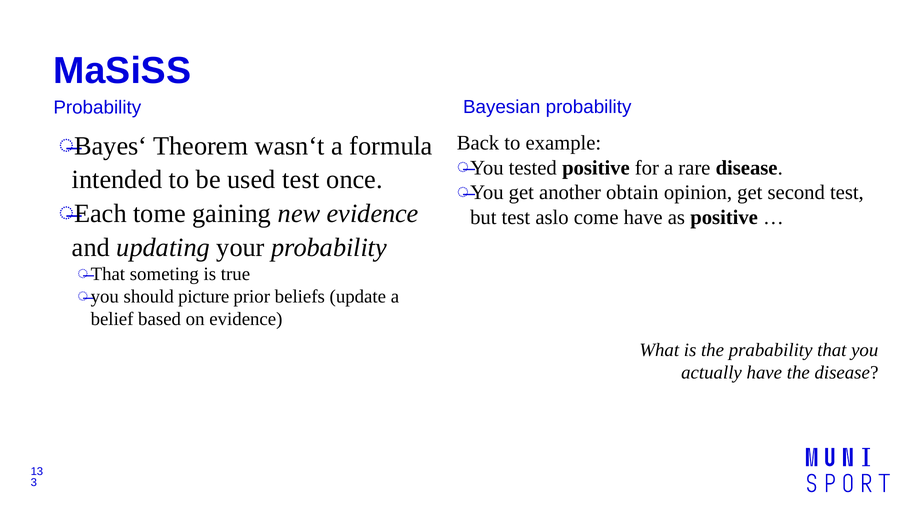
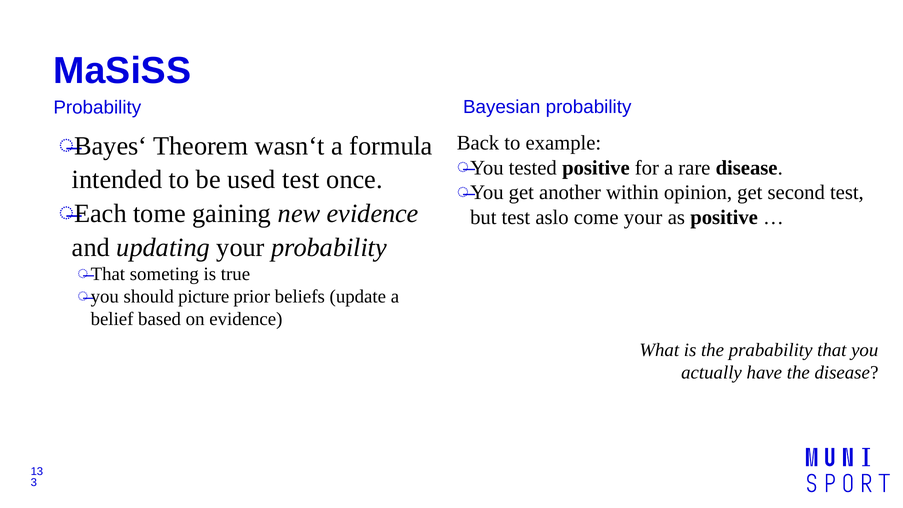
obtain: obtain -> within (632, 193)
come have: have -> your (643, 217)
